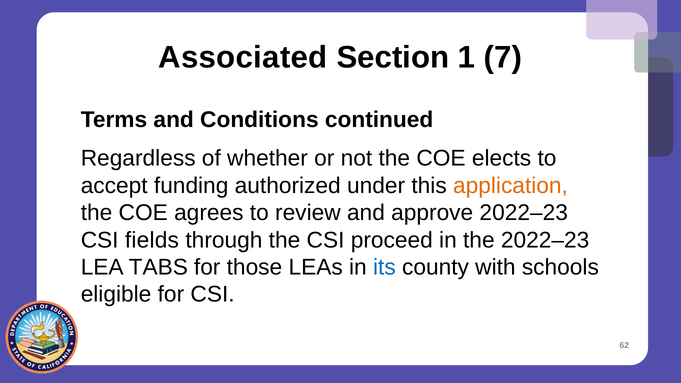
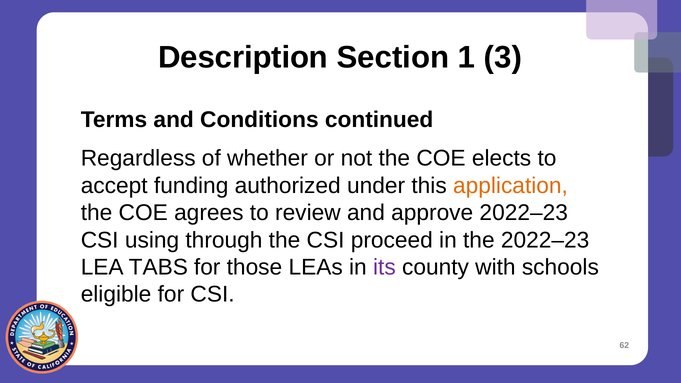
Associated: Associated -> Description (243, 57)
7: 7 -> 3 (503, 57)
fields: fields -> using (152, 240)
its colour: blue -> purple (384, 267)
